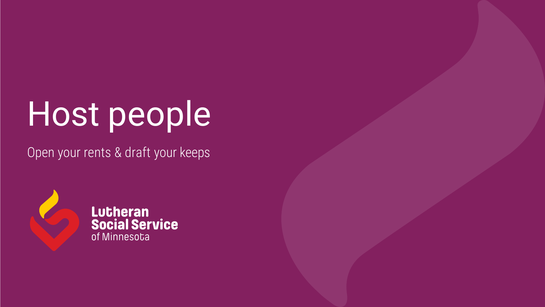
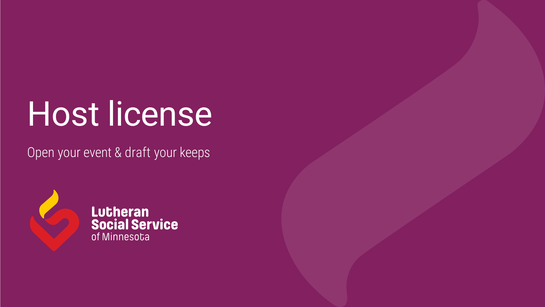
people: people -> license (160, 115)
rents: rents -> event (98, 152)
